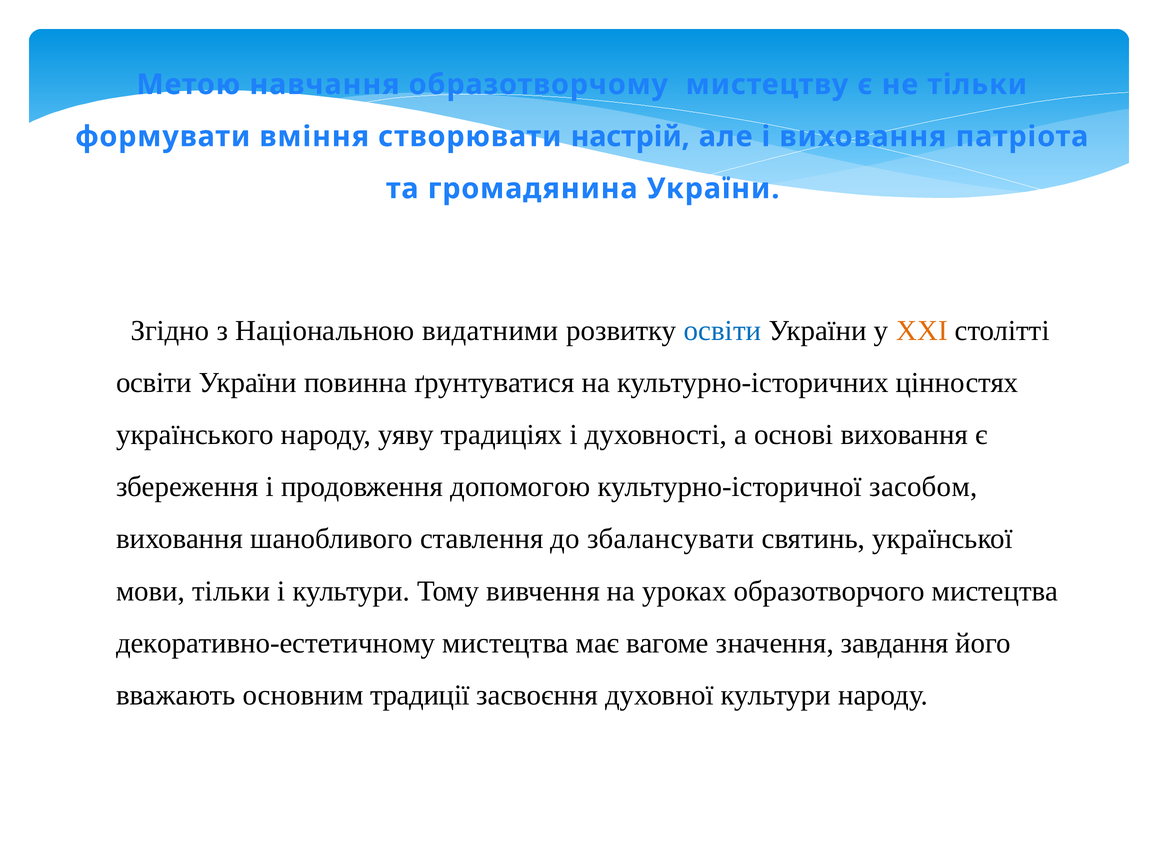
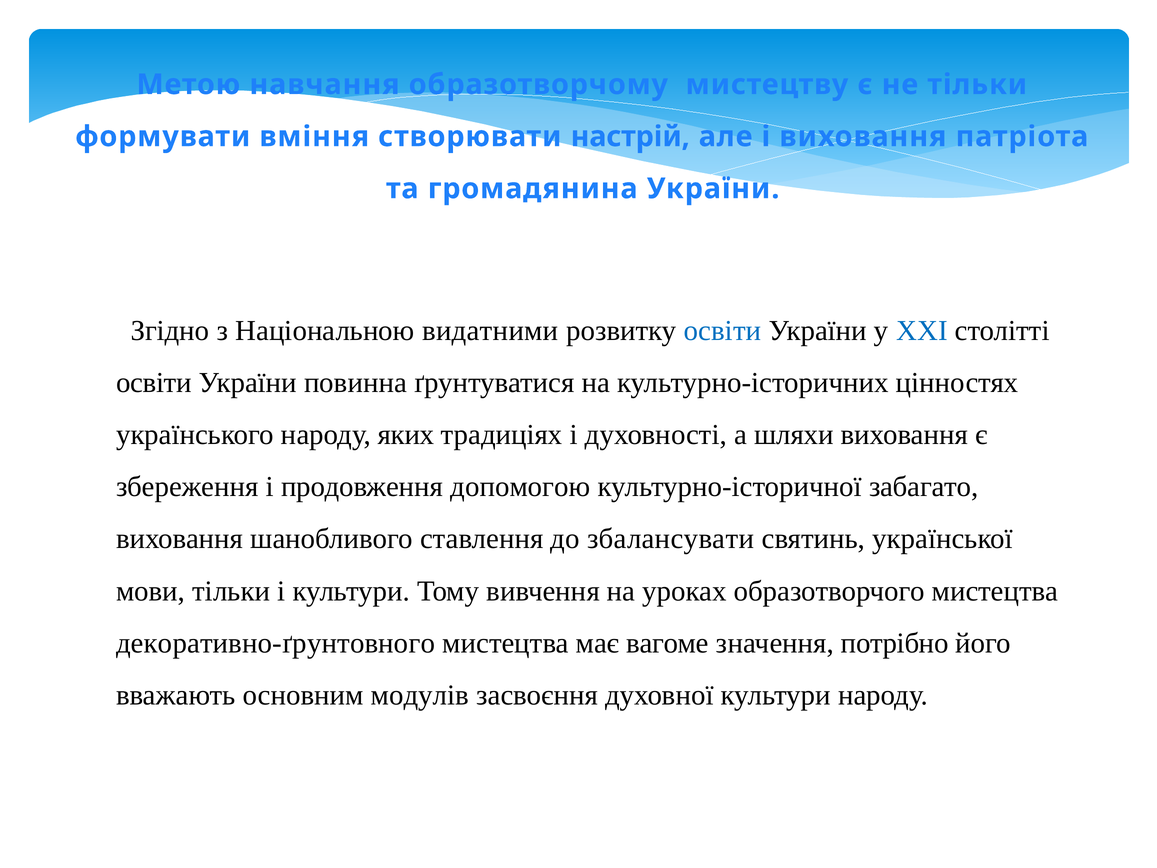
XXI colour: orange -> blue (922, 330)
уяву: уяву -> яких (406, 435)
основі: основі -> шляхи (794, 435)
засобом: засобом -> забагато (924, 487)
декоративно-естетичному: декоративно-естетичному -> декоративно-ґрунтовного (276, 643)
завдання: завдання -> потрібно (895, 643)
традиції: традиції -> модулів (420, 695)
